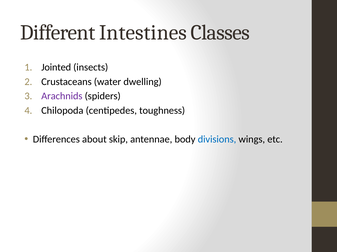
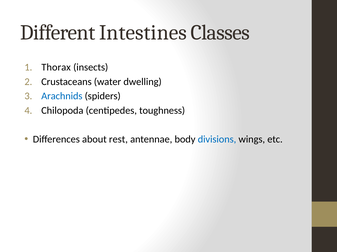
Jointed: Jointed -> Thorax (56, 68)
Arachnids colour: purple -> blue (62, 96)
skip: skip -> rest (118, 140)
